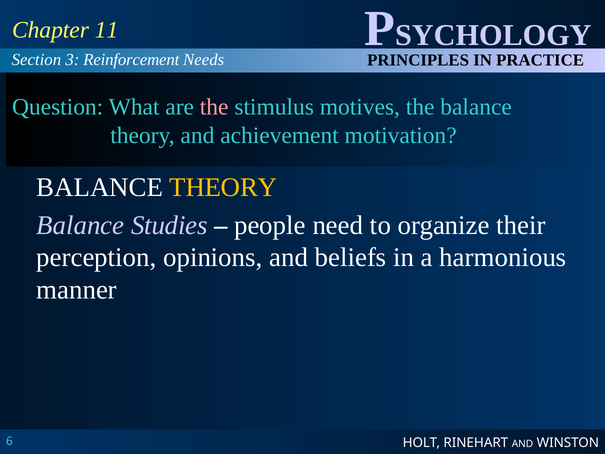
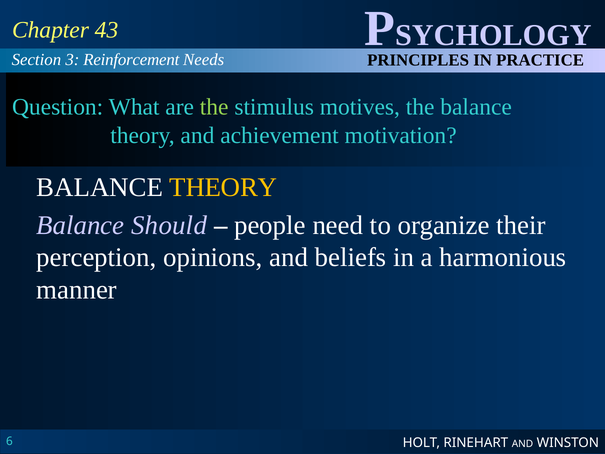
11: 11 -> 43 (107, 30)
the colour: pink -> light green (214, 107)
Studies: Studies -> Should (169, 225)
